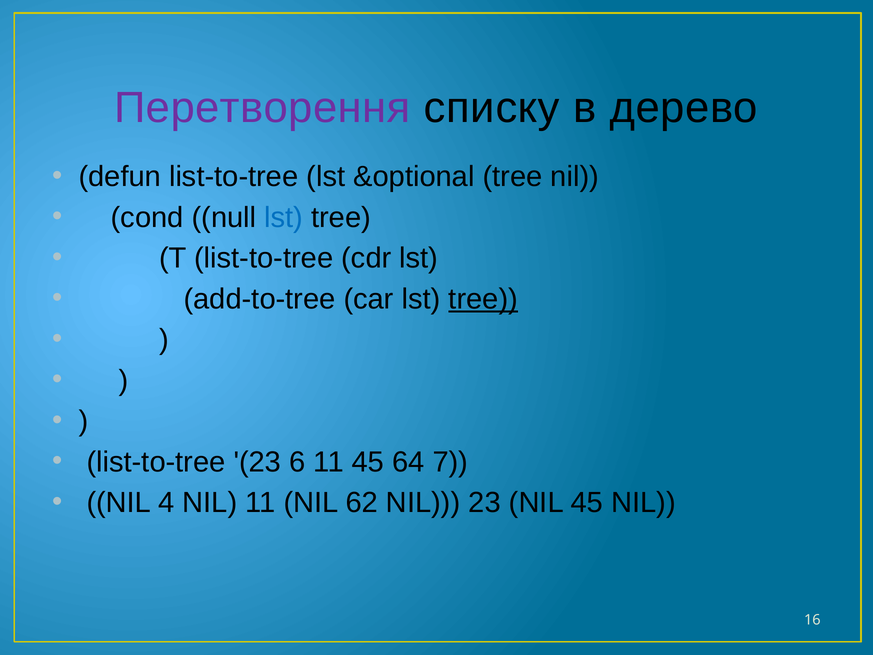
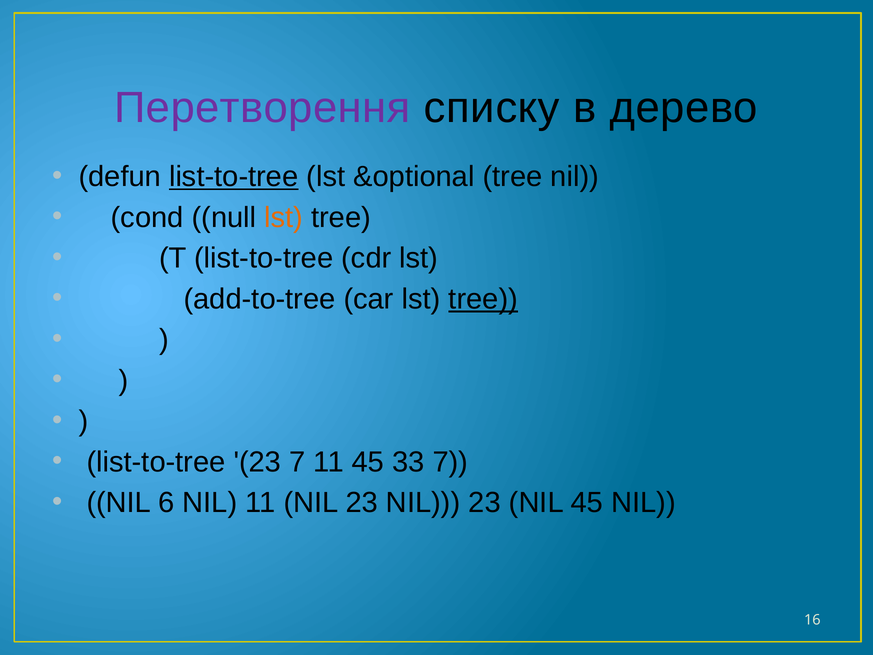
list-to-tree underline: none -> present (234, 177)
lst colour: blue -> orange (284, 217)
23 6: 6 -> 7 (297, 462)
64: 64 -> 33 (408, 462)
4: 4 -> 6 (166, 502)
11 NIL 62: 62 -> 23 (362, 502)
